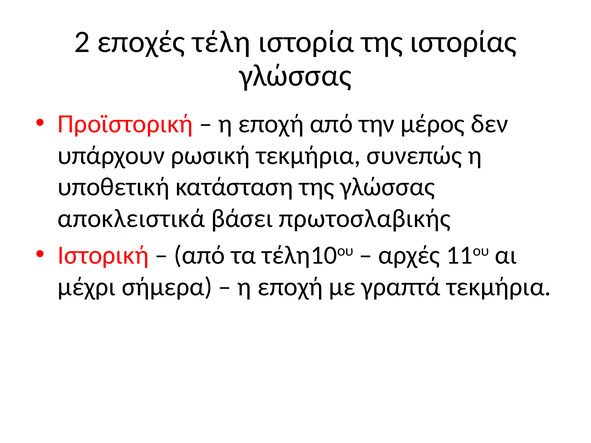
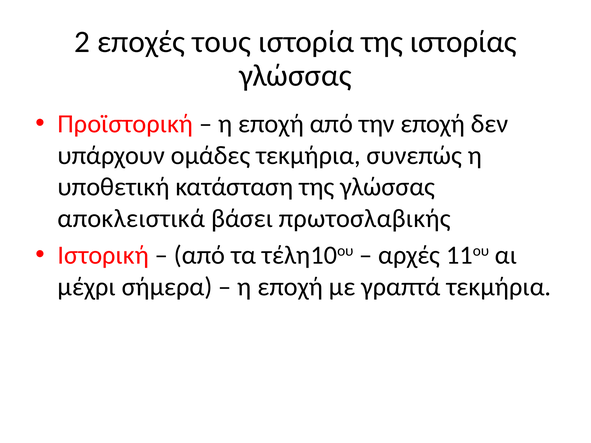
τέλη: τέλη -> τους (221, 42)
την μέρος: μέρος -> εποχή (433, 124)
ρωσική: ρωσική -> ομάδες (211, 156)
